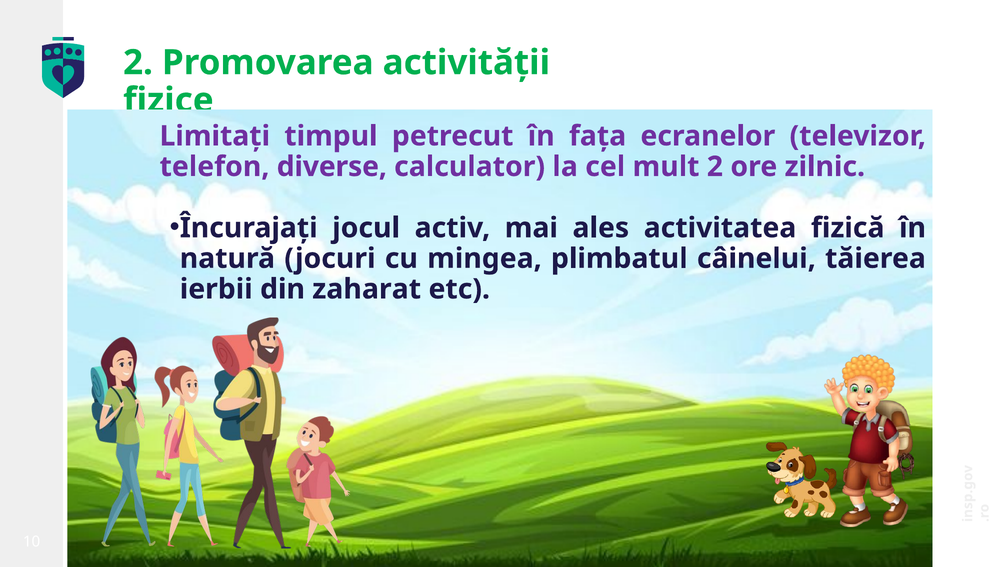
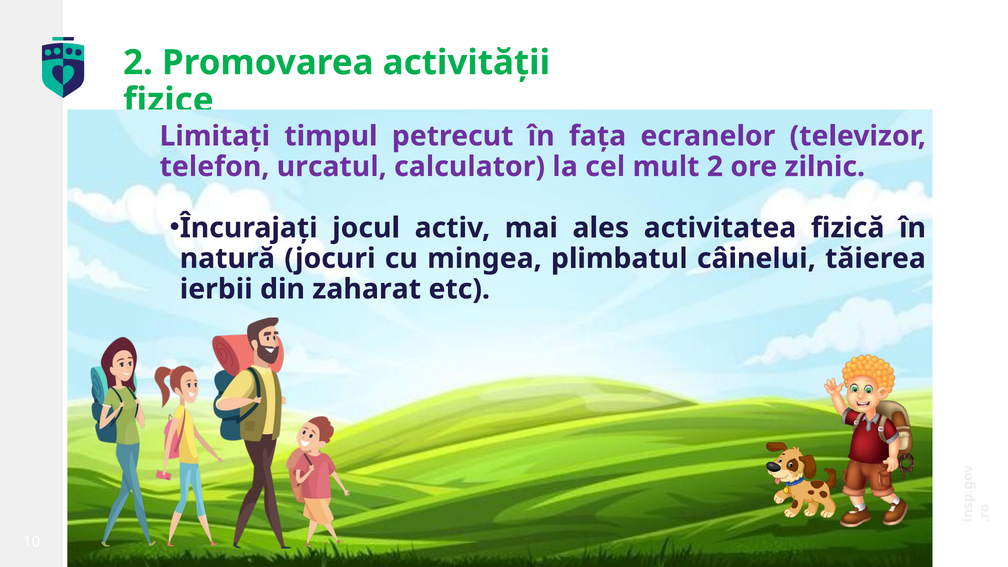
diverse: diverse -> urcatul (332, 167)
